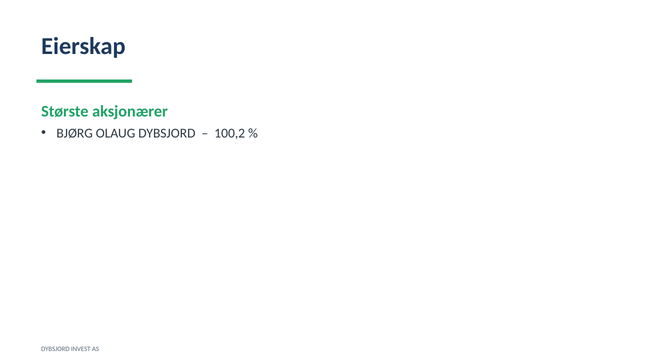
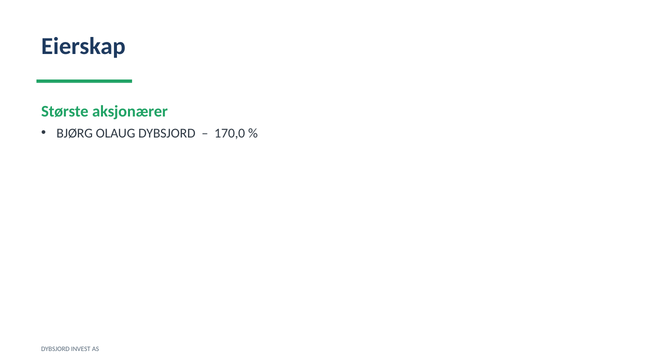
100,2: 100,2 -> 170,0 (230, 133)
